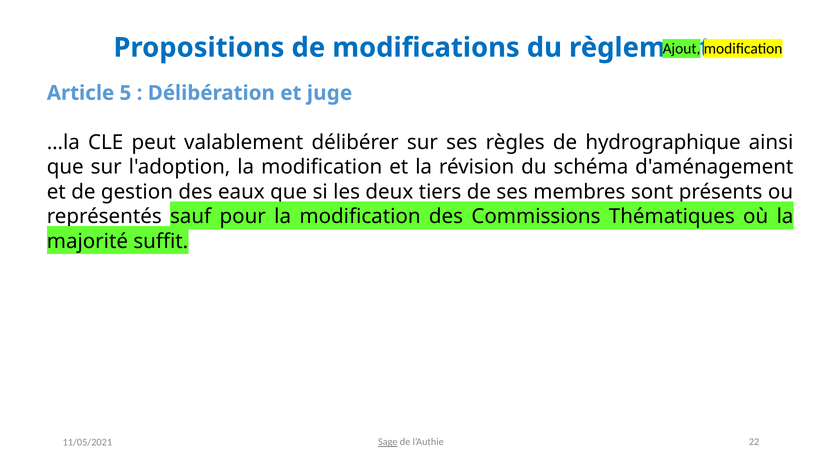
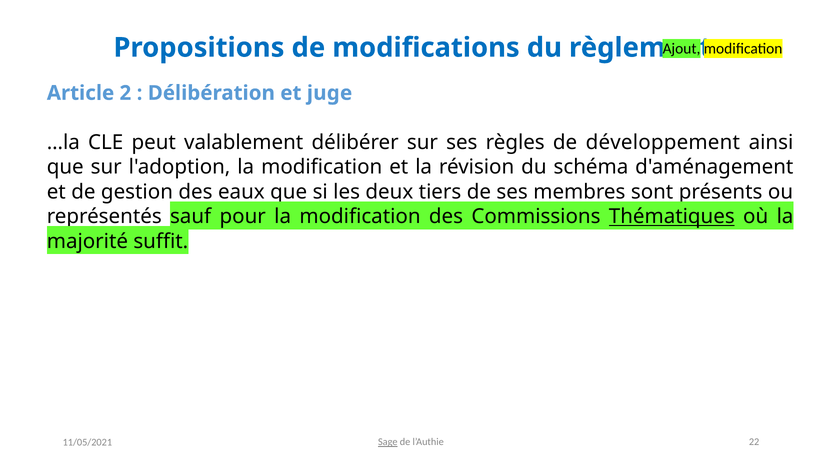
5: 5 -> 2 (125, 93)
hydrographique: hydrographique -> développement (663, 142)
Thématiques underline: none -> present (672, 216)
